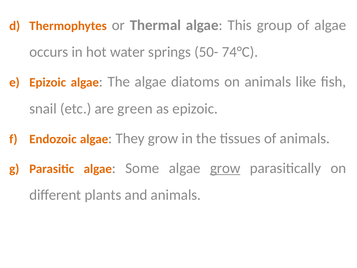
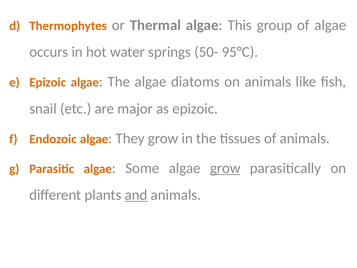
74°C: 74°C -> 95°C (240, 52)
green: green -> major (135, 109)
and underline: none -> present (136, 195)
